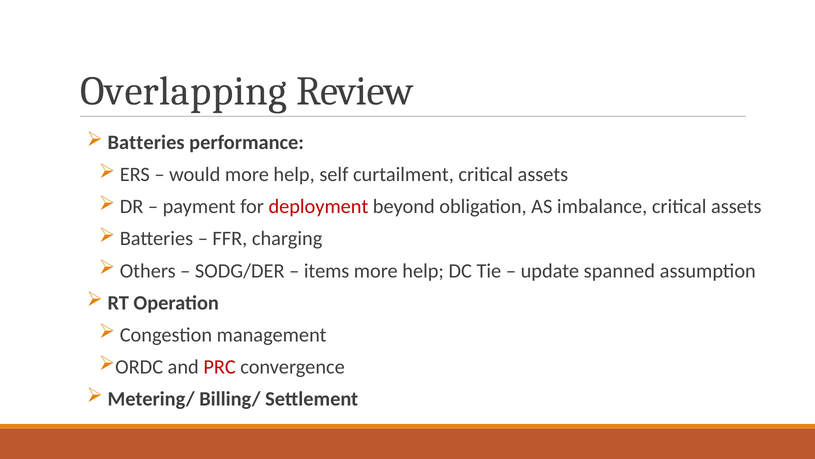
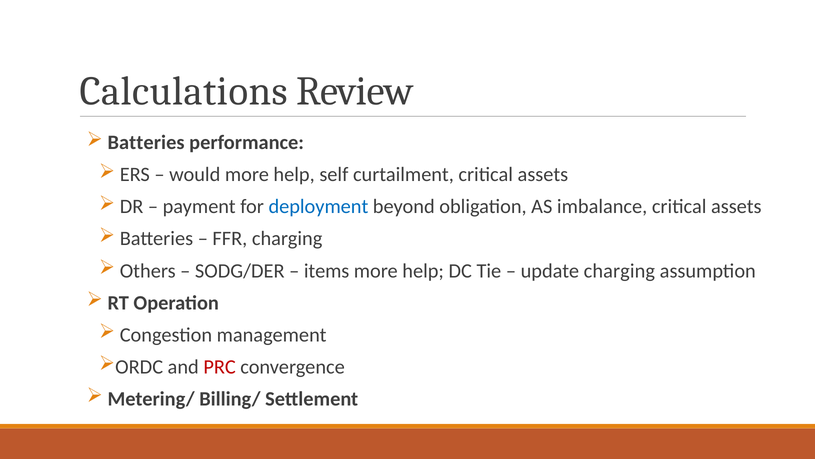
Overlapping: Overlapping -> Calculations (184, 91)
deployment colour: red -> blue (318, 206)
update spanned: spanned -> charging (619, 270)
